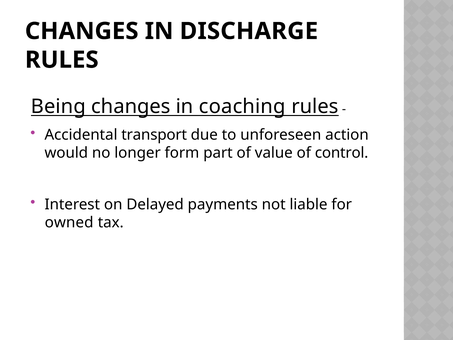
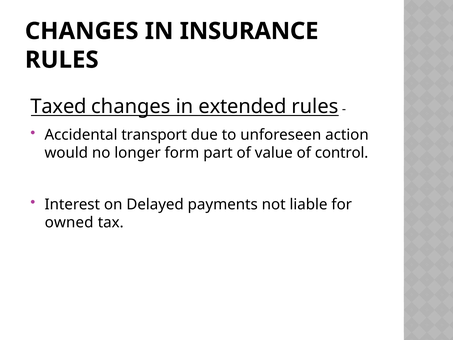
DISCHARGE: DISCHARGE -> INSURANCE (249, 31)
Being: Being -> Taxed (59, 106)
coaching: coaching -> extended (243, 106)
